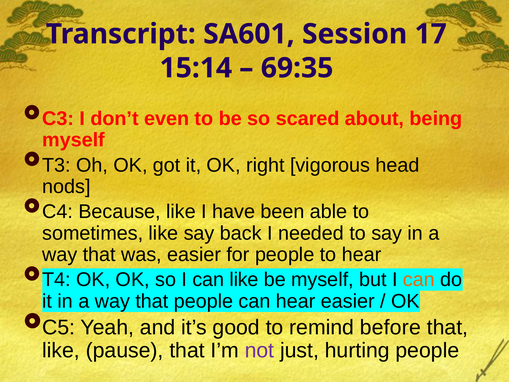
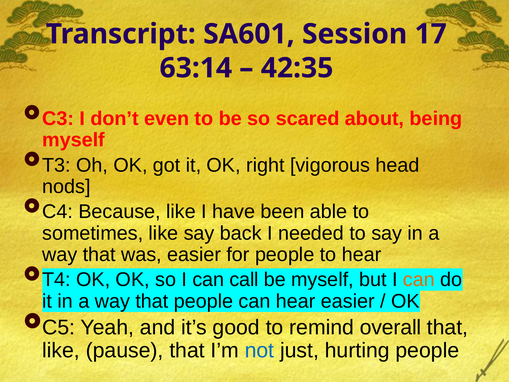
15:14: 15:14 -> 63:14 (196, 68)
69:35: 69:35 -> 42:35 (297, 68)
can like: like -> call (244, 280)
before: before -> overall (391, 327)
not colour: purple -> blue (259, 350)
